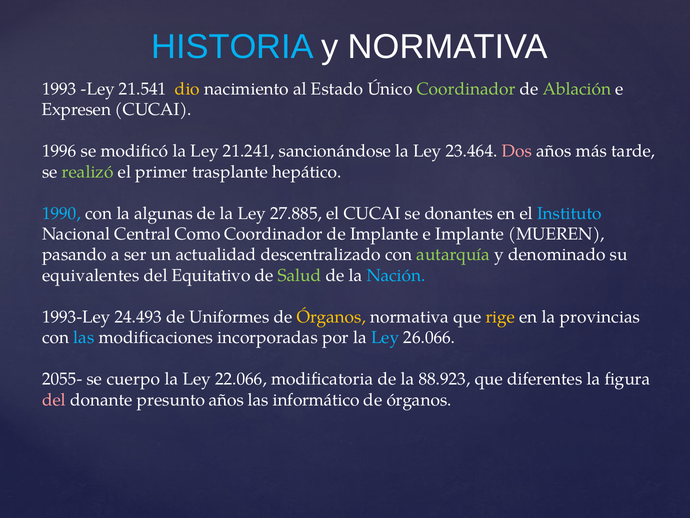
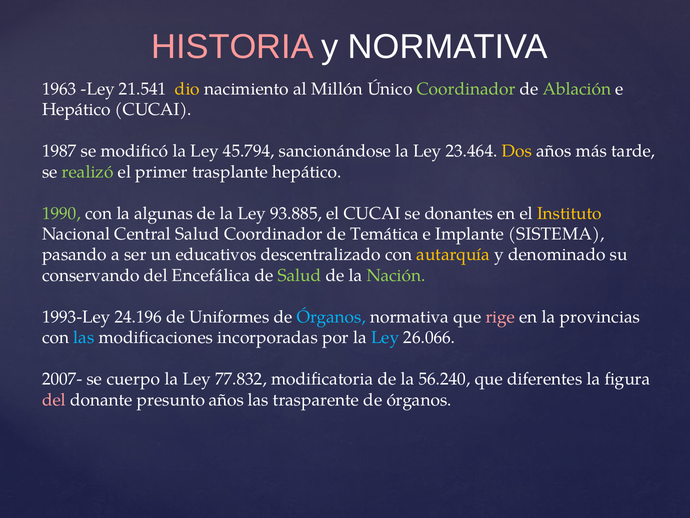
HISTORIA colour: light blue -> pink (233, 47)
1993: 1993 -> 1963 (59, 89)
Estado: Estado -> Millón (337, 89)
Expresen: Expresen -> Hepático (76, 110)
1996: 1996 -> 1987 (59, 151)
21.241: 21.241 -> 45.794 (249, 151)
Dos colour: pink -> yellow (517, 151)
1990 colour: light blue -> light green (61, 213)
27.885: 27.885 -> 93.885 (296, 213)
Instituto colour: light blue -> yellow (569, 213)
Central Como: Como -> Salud (197, 234)
de Implante: Implante -> Temática (384, 234)
MUEREN: MUEREN -> SISTEMA (556, 234)
actualidad: actualidad -> educativos (216, 255)
autarquía colour: light green -> yellow (453, 255)
equivalentes: equivalentes -> conservando (91, 275)
Equitativo: Equitativo -> Encefálica (211, 275)
Nación colour: light blue -> light green (396, 275)
24.493: 24.493 -> 24.196 (138, 317)
Órganos colour: yellow -> light blue (331, 317)
rige colour: yellow -> pink (500, 317)
2055-: 2055- -> 2007- (62, 379)
22.066: 22.066 -> 77.832 (241, 379)
88.923: 88.923 -> 56.240 (444, 379)
informático: informático -> trasparente (316, 399)
